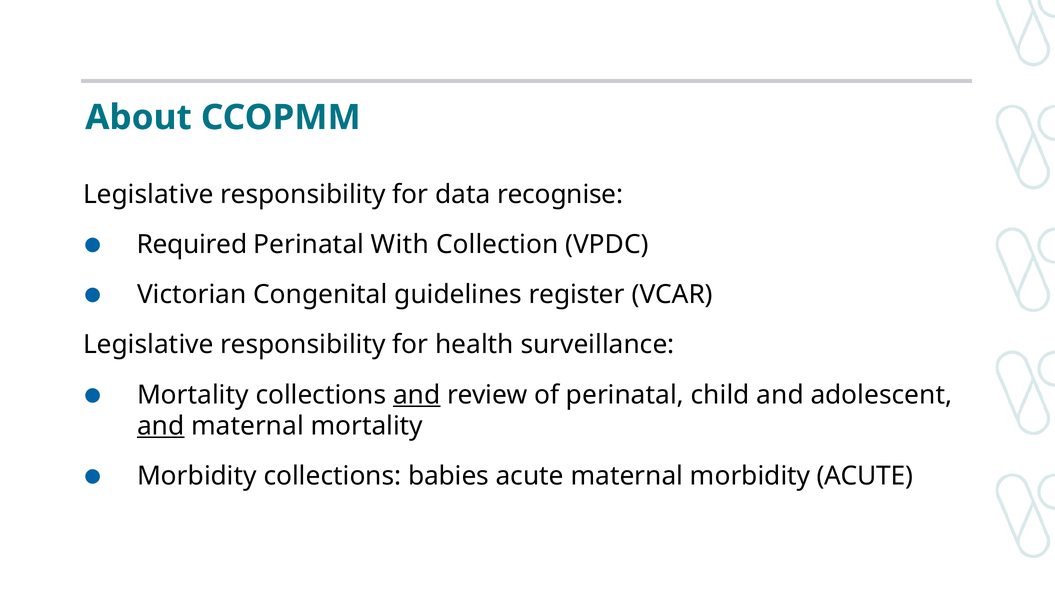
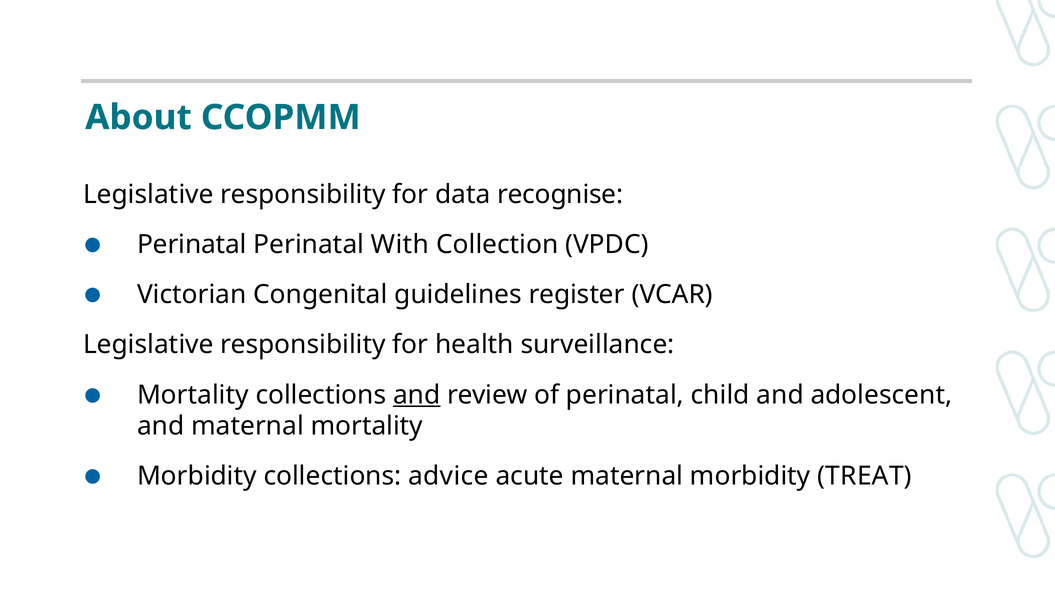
Required: Required -> Perinatal (192, 245)
and underline: present -> none (161, 426)
babies: babies -> advice (448, 476)
morbidity ACUTE: ACUTE -> TREAT (865, 476)
